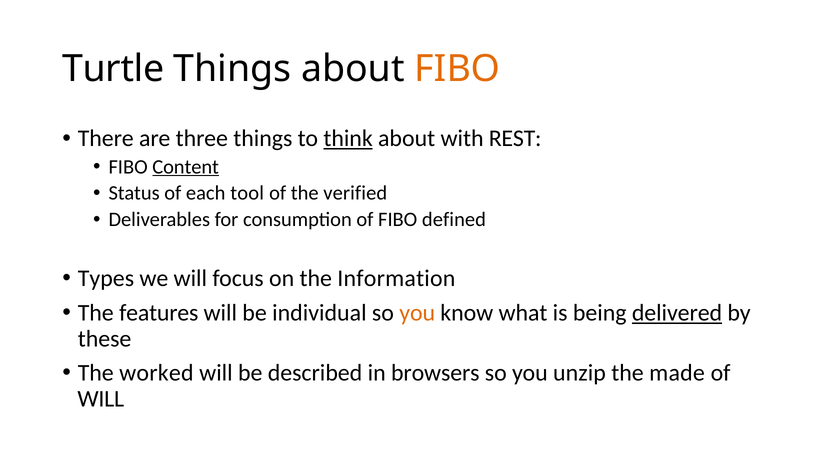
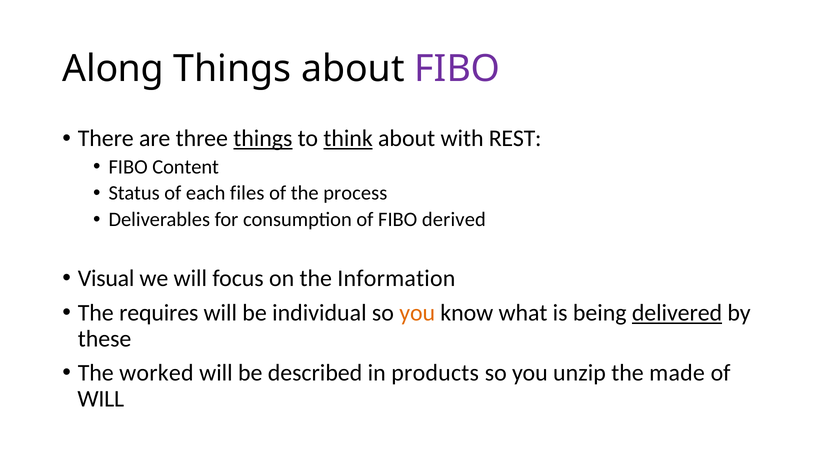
Turtle: Turtle -> Along (113, 69)
FIBO colour: orange -> purple (457, 69)
things underline: none -> present (263, 138)
Content underline: present -> none (186, 167)
tool: tool -> files (247, 193)
verified: verified -> process (355, 193)
defined: defined -> derived (454, 219)
Types: Types -> Visual (106, 278)
features: features -> requires (159, 313)
browsers: browsers -> products (435, 373)
